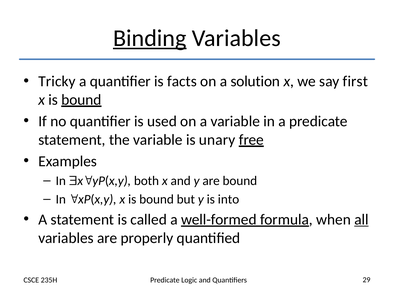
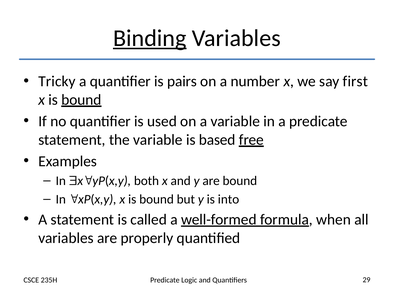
facts: facts -> pairs (182, 81)
solution: solution -> number (255, 81)
unary: unary -> based (217, 139)
all underline: present -> none (361, 219)
